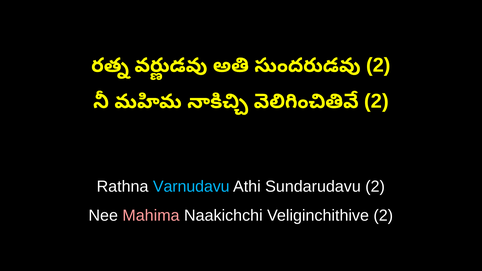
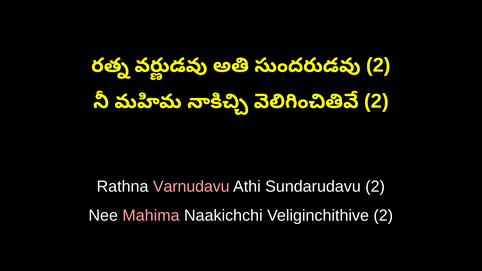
Varnudavu colour: light blue -> pink (191, 187)
